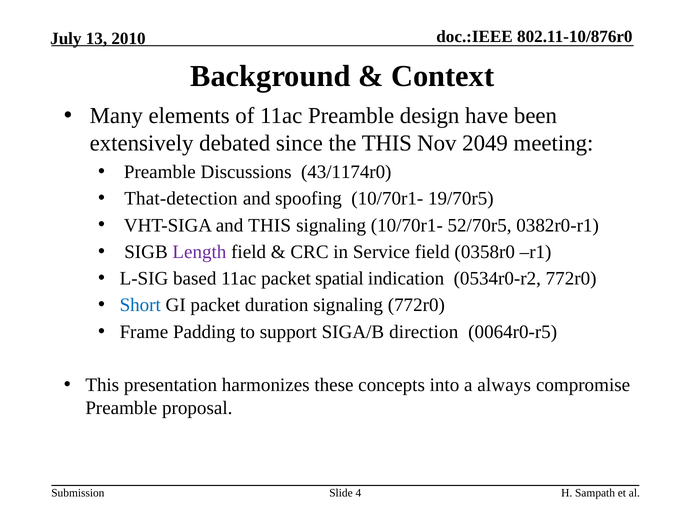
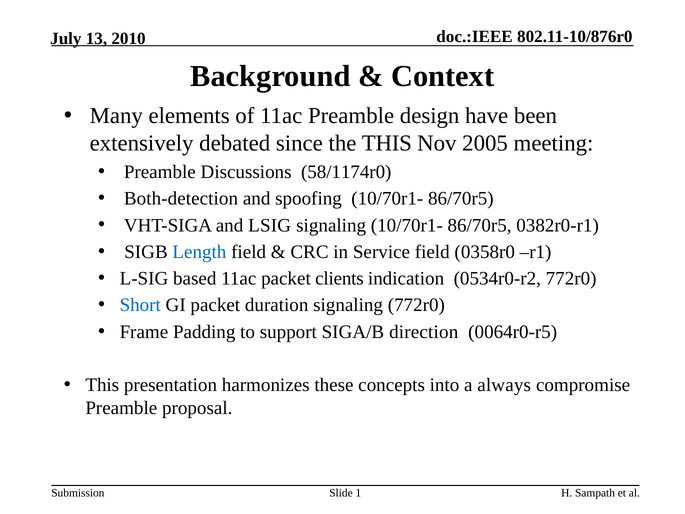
2049: 2049 -> 2005 (485, 143)
43/1174r0: 43/1174r0 -> 58/1174r0 (346, 172)
That-detection: That-detection -> Both-detection (181, 198)
spoofing 10/70r1- 19/70r5: 19/70r5 -> 86/70r5 (461, 198)
and THIS: THIS -> LSIG (270, 225)
signaling 10/70r1- 52/70r5: 52/70r5 -> 86/70r5 (480, 225)
Length colour: purple -> blue (199, 252)
spatial: spatial -> clients (339, 278)
4: 4 -> 1 (358, 493)
